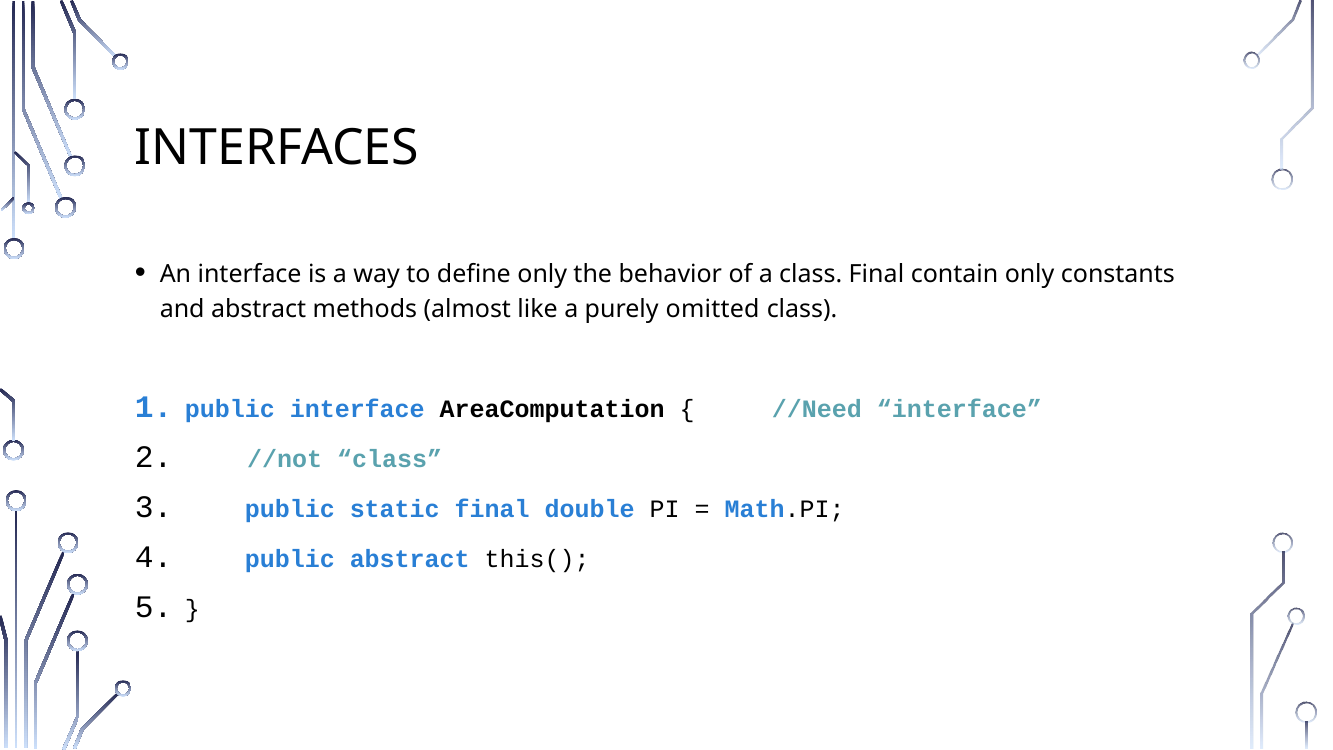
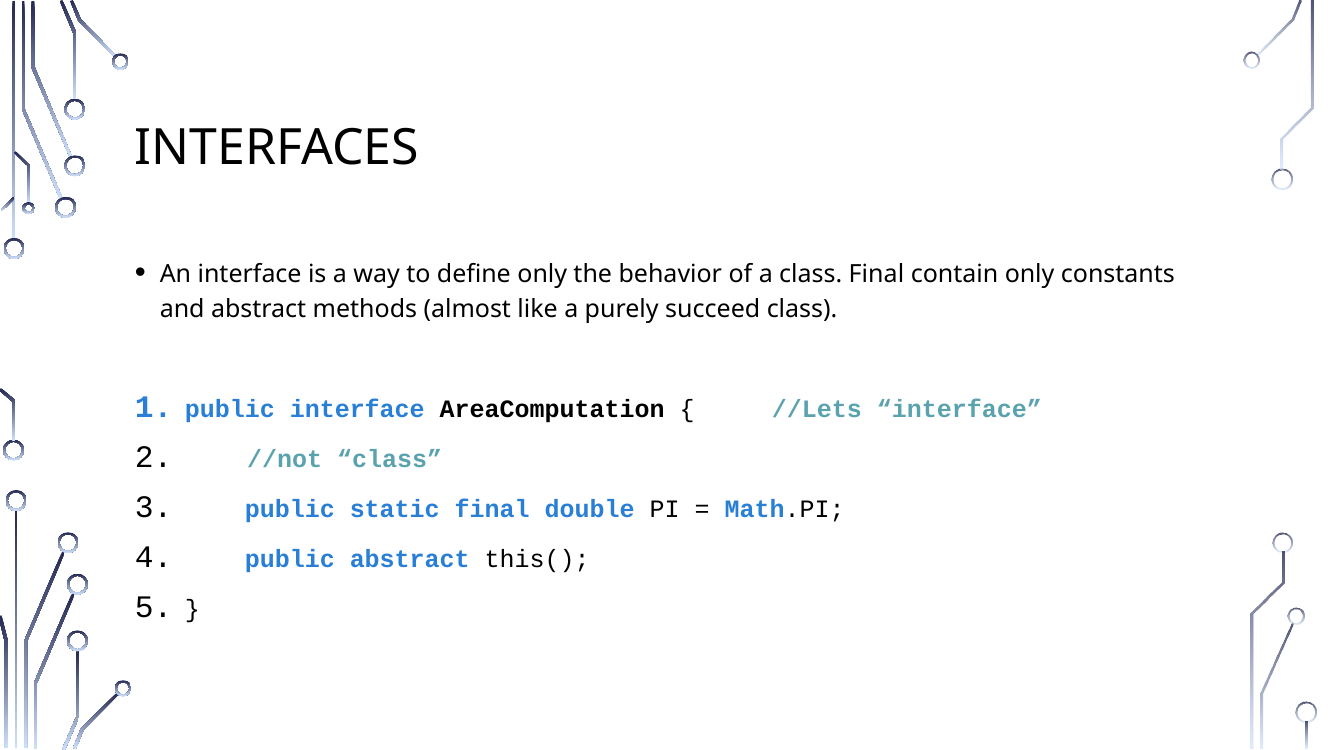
omitted: omitted -> succeed (713, 310)
//Need: //Need -> //Lets (817, 409)
